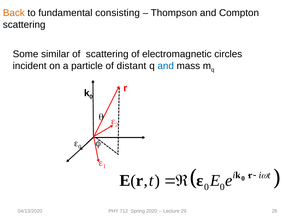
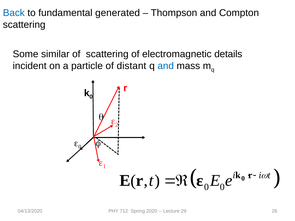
Back colour: orange -> blue (14, 13)
consisting: consisting -> generated (118, 13)
circles: circles -> details (228, 54)
